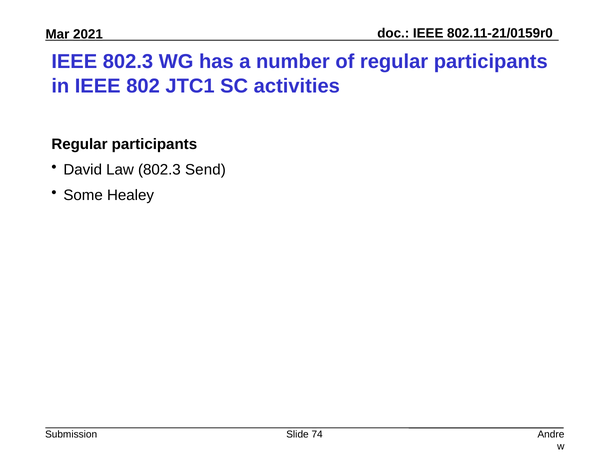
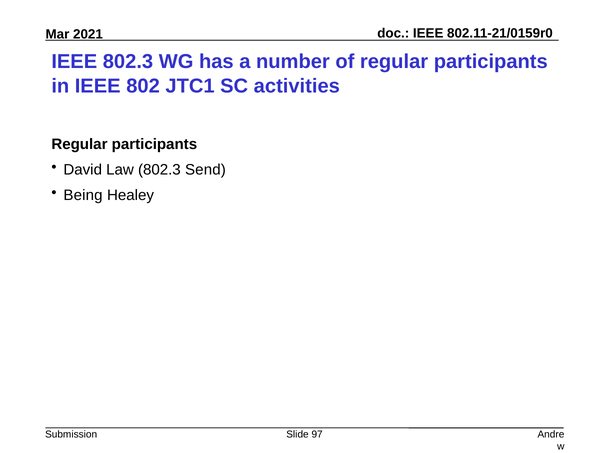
Some: Some -> Being (83, 195)
74: 74 -> 97 (317, 434)
